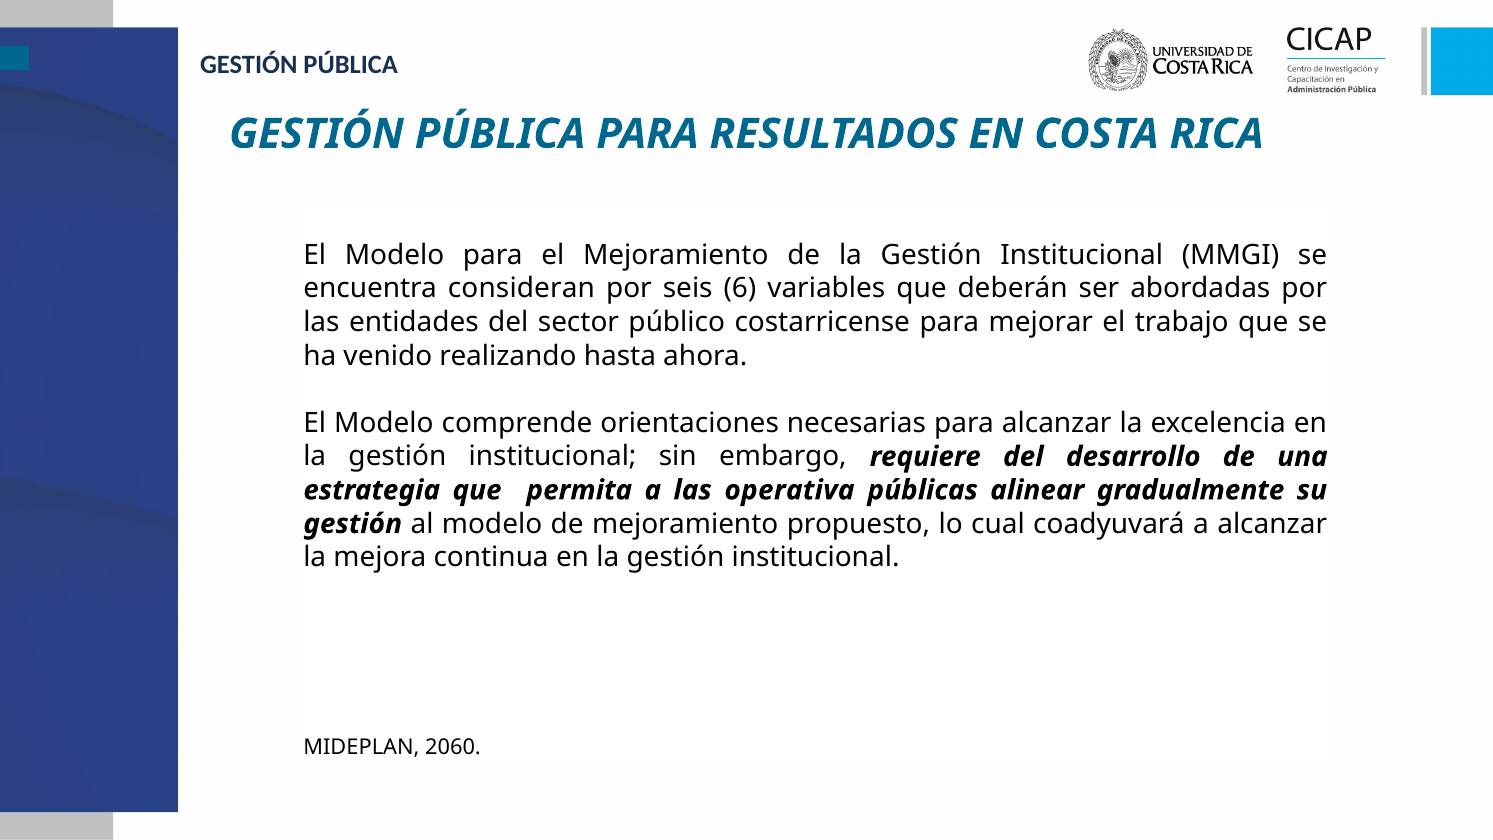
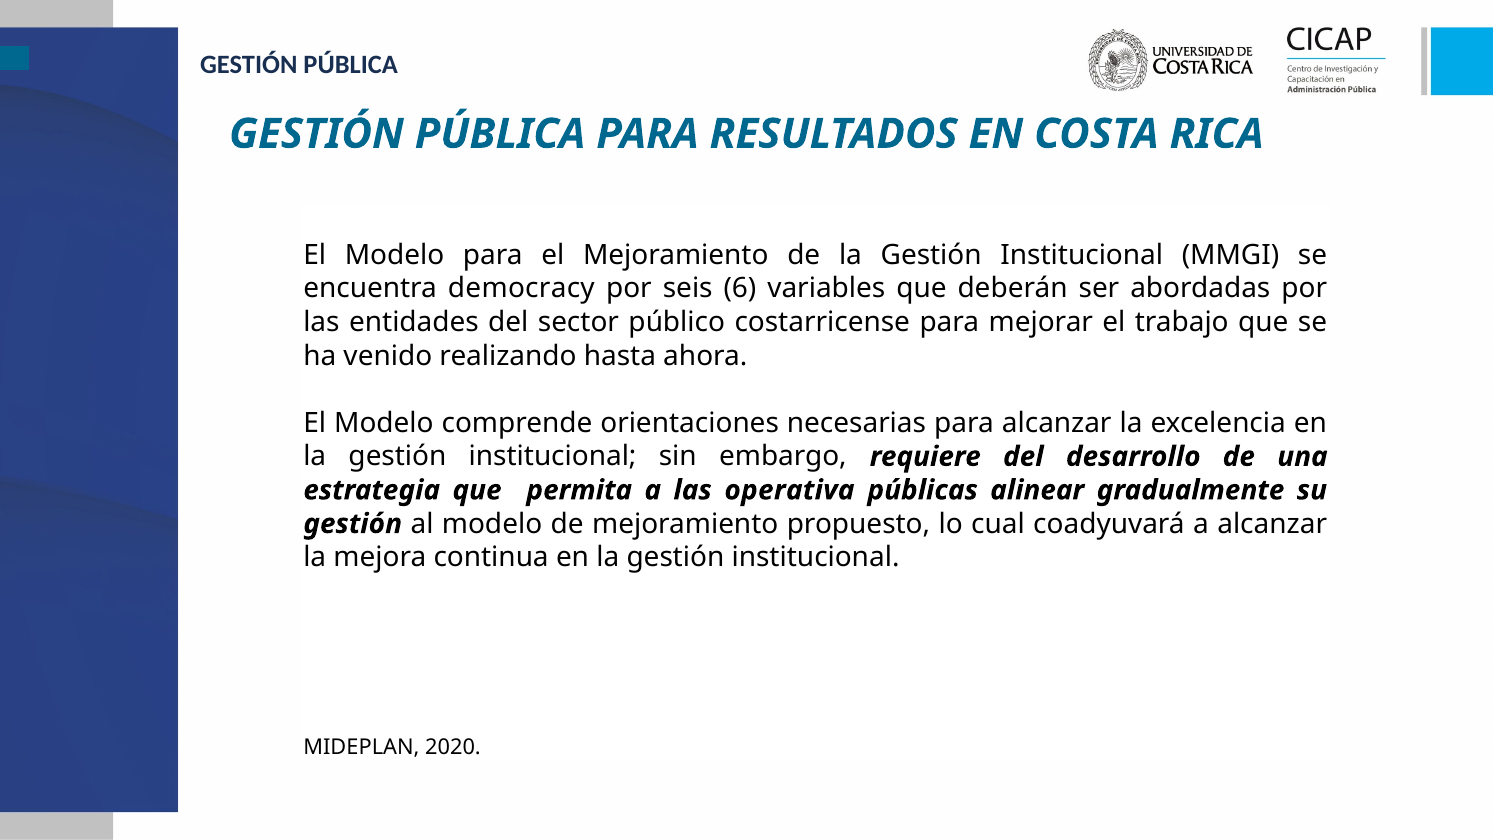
consideran: consideran -> democracy (521, 289)
2060: 2060 -> 2020 (453, 747)
